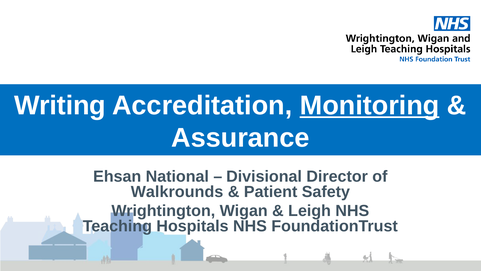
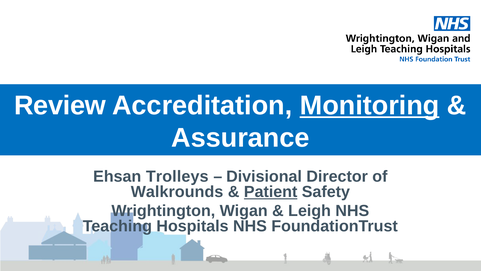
Writing: Writing -> Review (60, 105)
National: National -> Trolleys (177, 176)
Patient underline: none -> present (271, 192)
